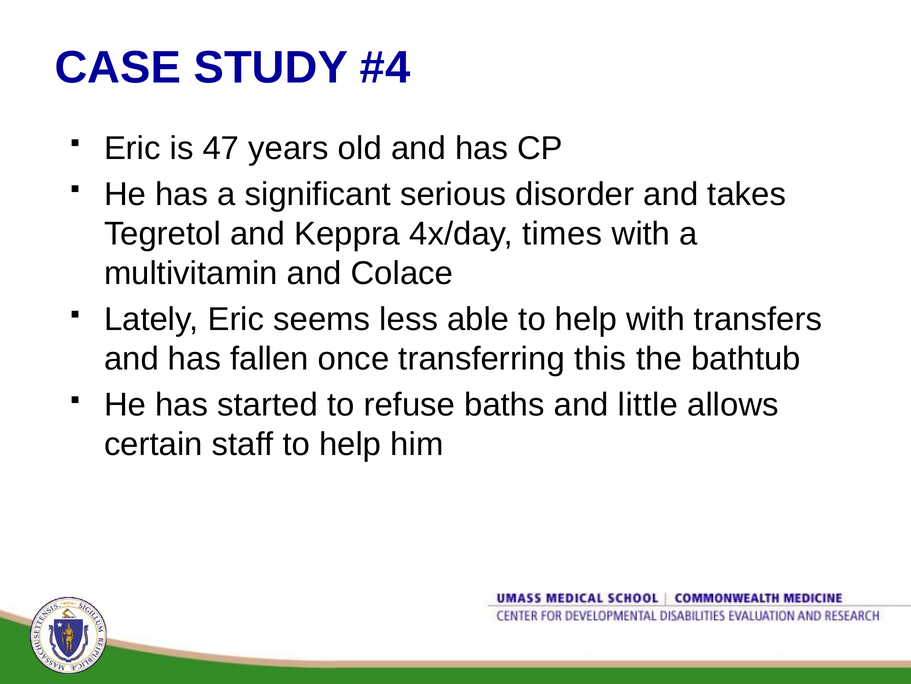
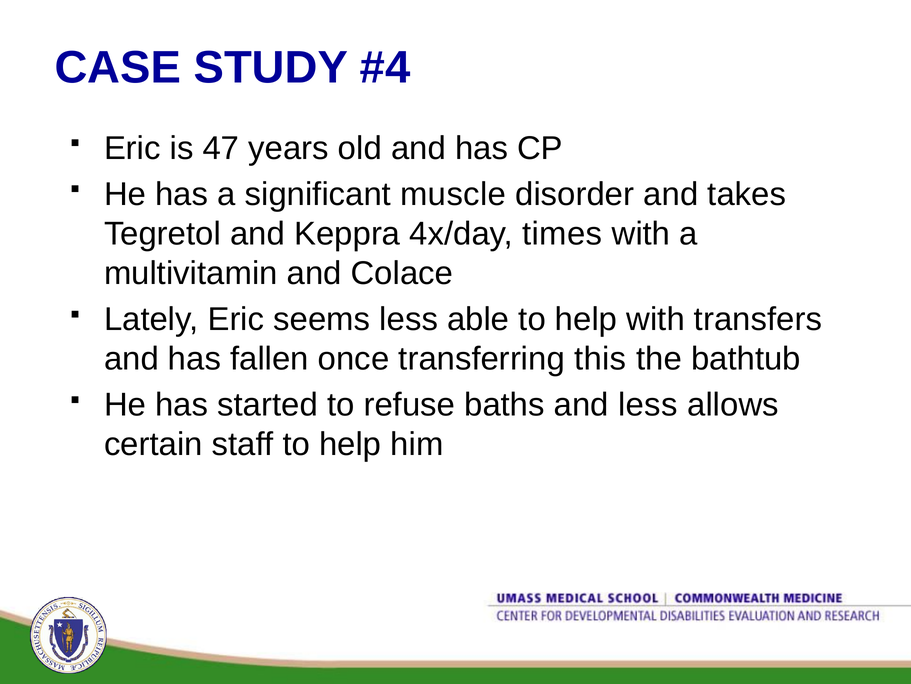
serious: serious -> muscle (453, 194)
and little: little -> less (648, 404)
